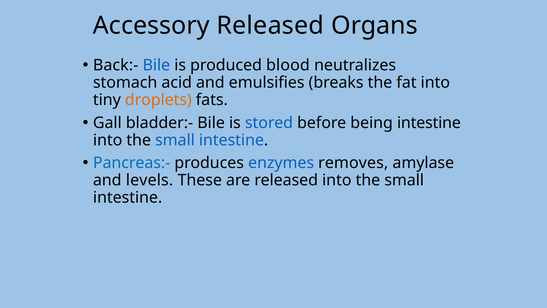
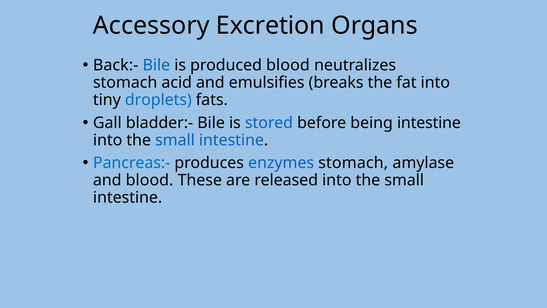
Accessory Released: Released -> Excretion (270, 25)
droplets colour: orange -> blue (158, 100)
enzymes removes: removes -> stomach (353, 163)
and levels: levels -> blood (150, 180)
